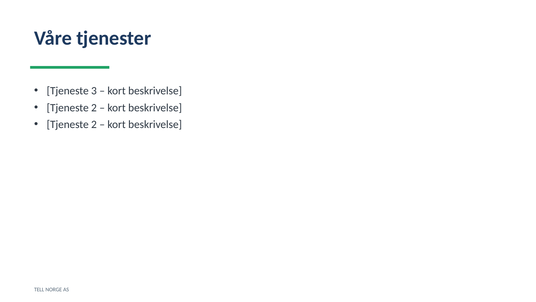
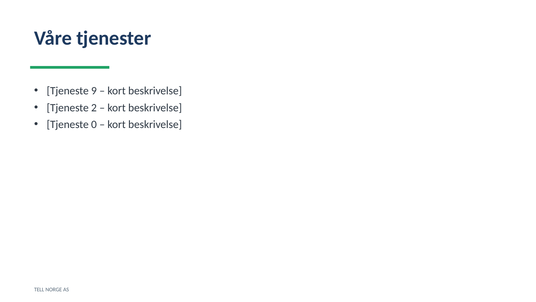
3: 3 -> 9 (94, 91)
2: 2 -> 0 (94, 124)
